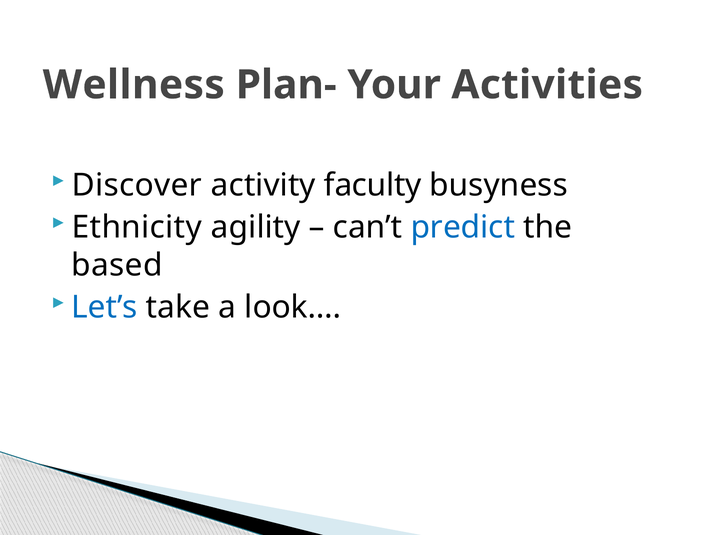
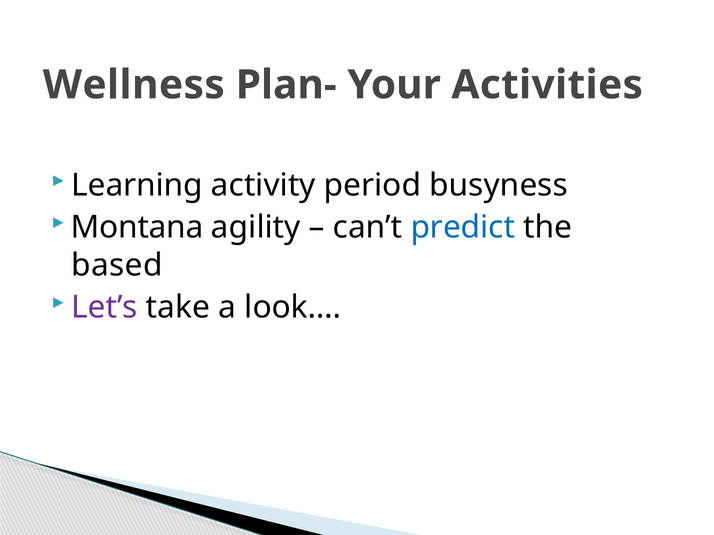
Discover: Discover -> Learning (137, 185)
faculty: faculty -> period (373, 185)
Ethnicity: Ethnicity -> Montana (137, 227)
Let’s colour: blue -> purple (104, 308)
